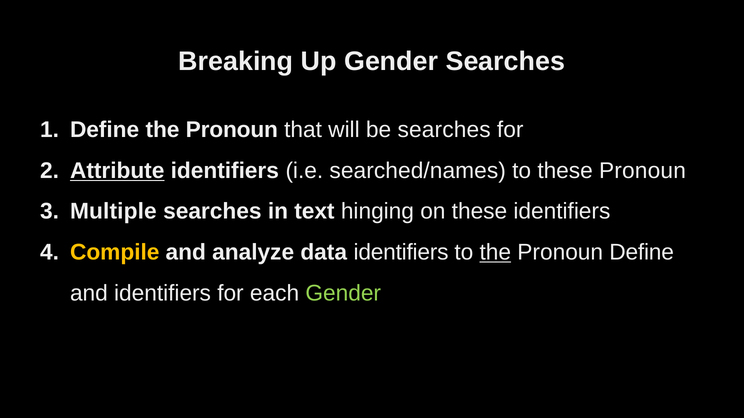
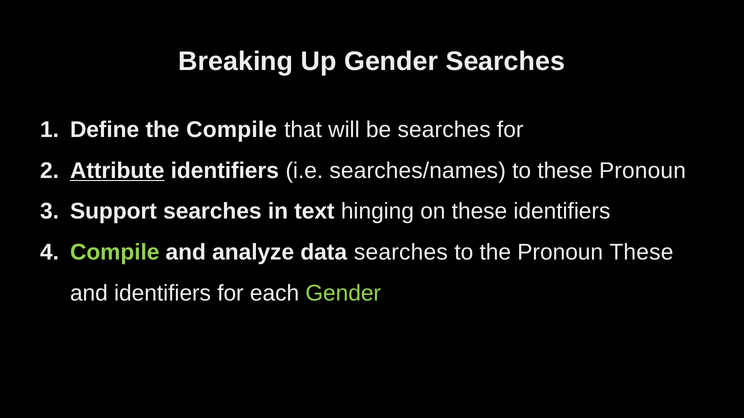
Define the Pronoun: Pronoun -> Compile (232, 130)
searched/names: searched/names -> searches/names (418, 171)
Multiple: Multiple -> Support (113, 212)
Compile colour: yellow -> light green (115, 253)
data identifiers: identifiers -> searches (401, 253)
the underline: present -> none (495, 253)
Pronoun Define: Define -> These (641, 253)
